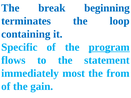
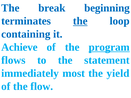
the underline: none -> present (80, 21)
Specific: Specific -> Achieve (19, 47)
from: from -> yield (118, 73)
gain: gain -> flow (42, 87)
